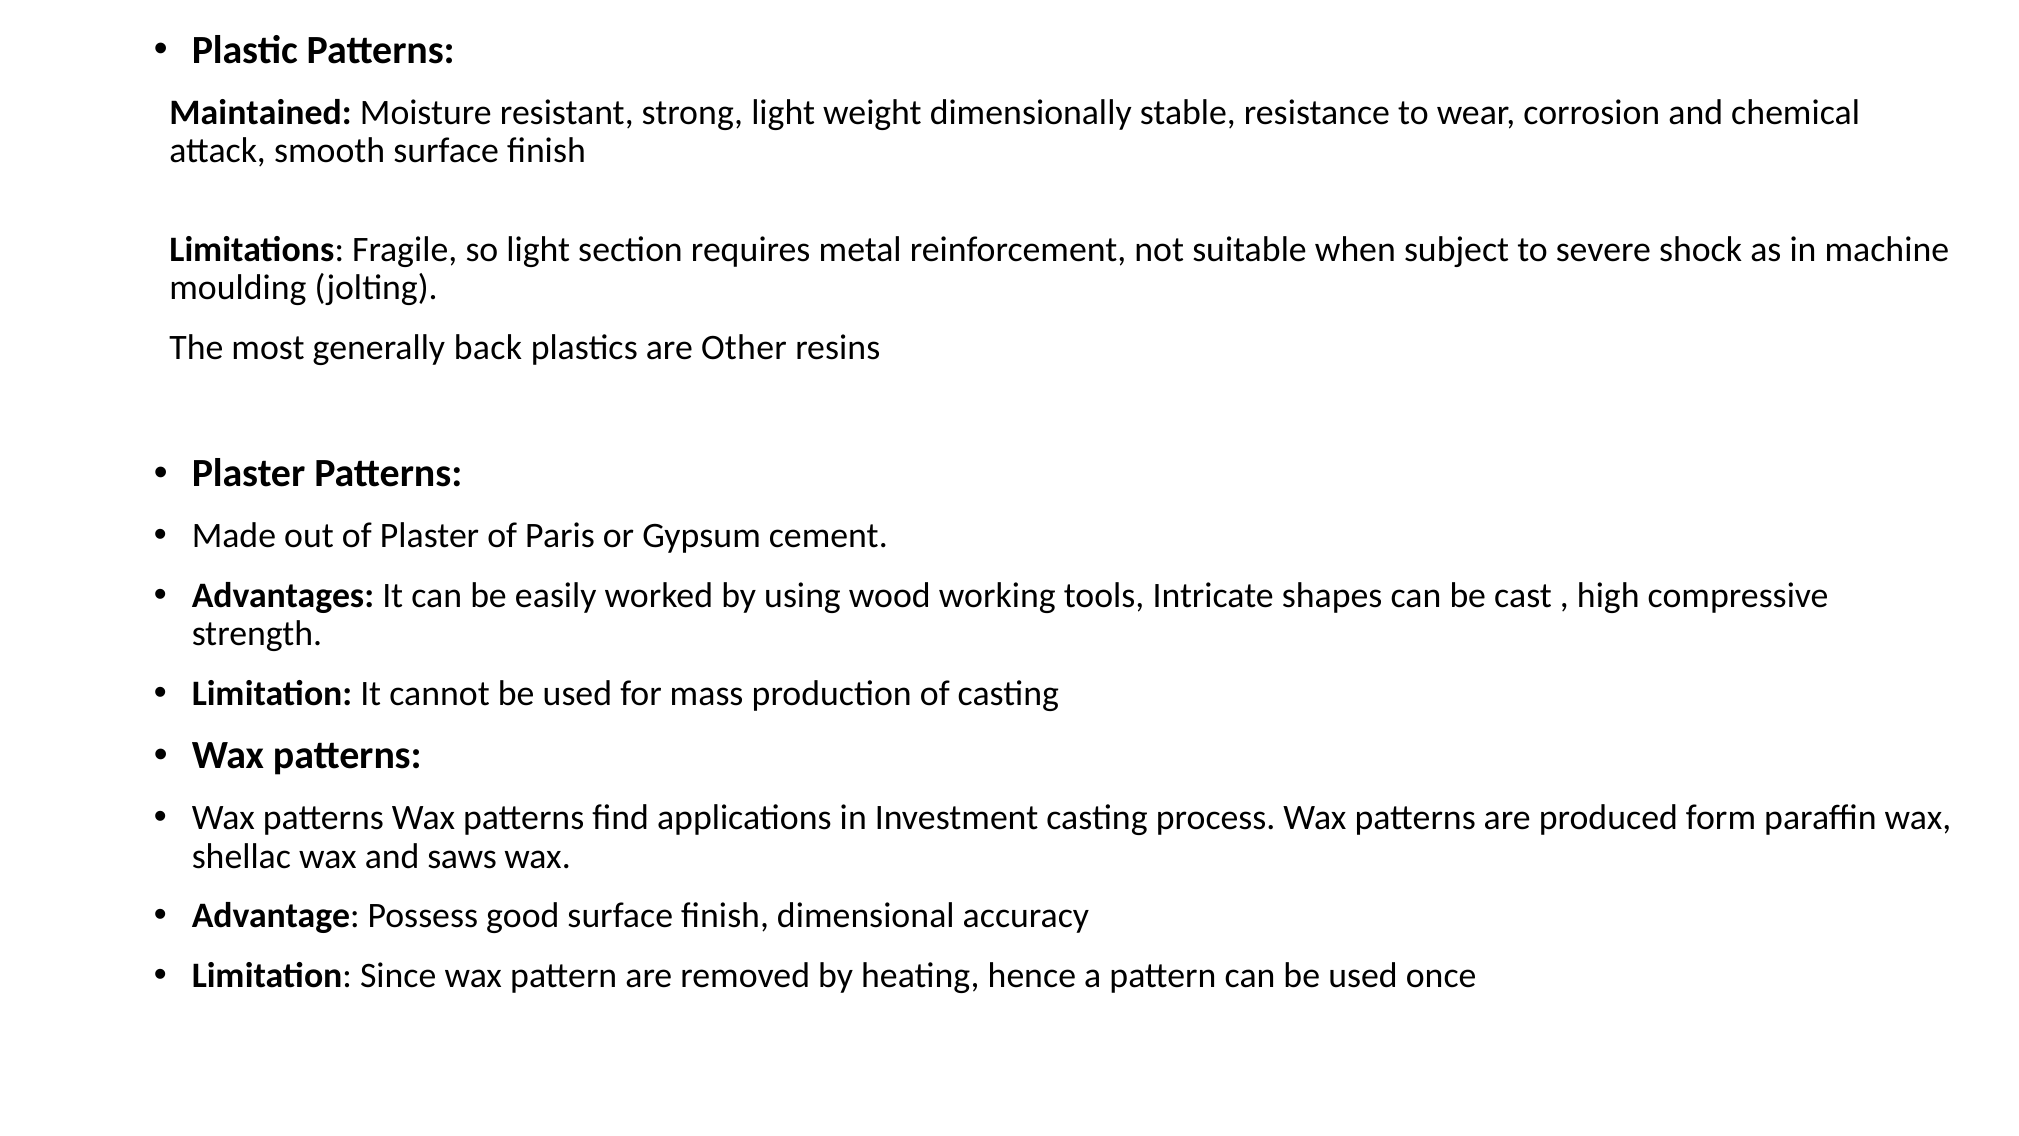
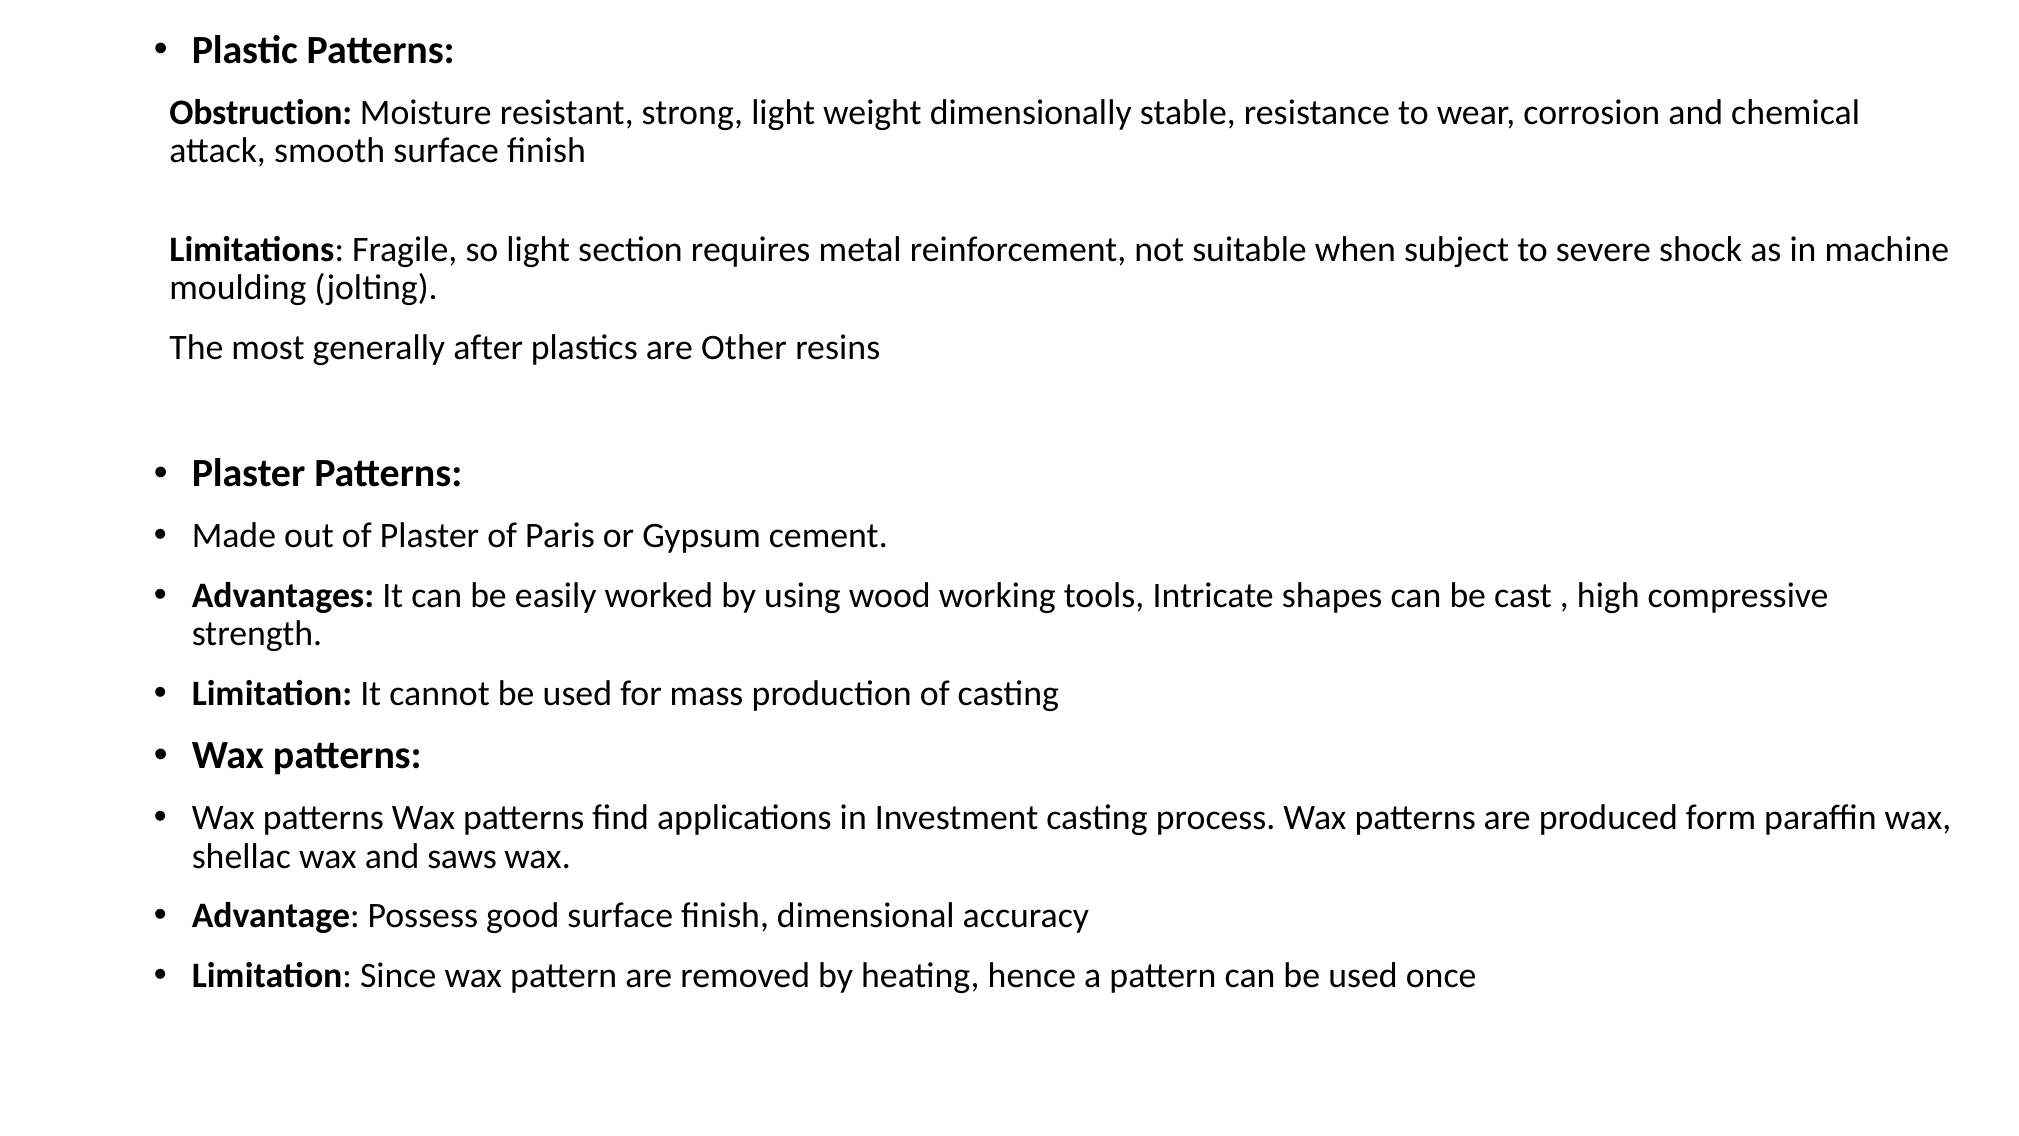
Maintained: Maintained -> Obstruction (261, 112)
back: back -> after (488, 347)
